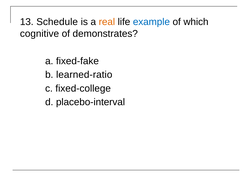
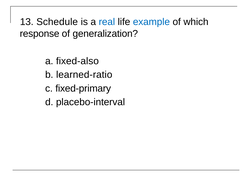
real colour: orange -> blue (107, 22)
cognitive: cognitive -> response (40, 34)
demonstrates: demonstrates -> generalization (105, 34)
fixed-fake: fixed-fake -> fixed-also (77, 61)
fixed-college: fixed-college -> fixed-primary (83, 88)
